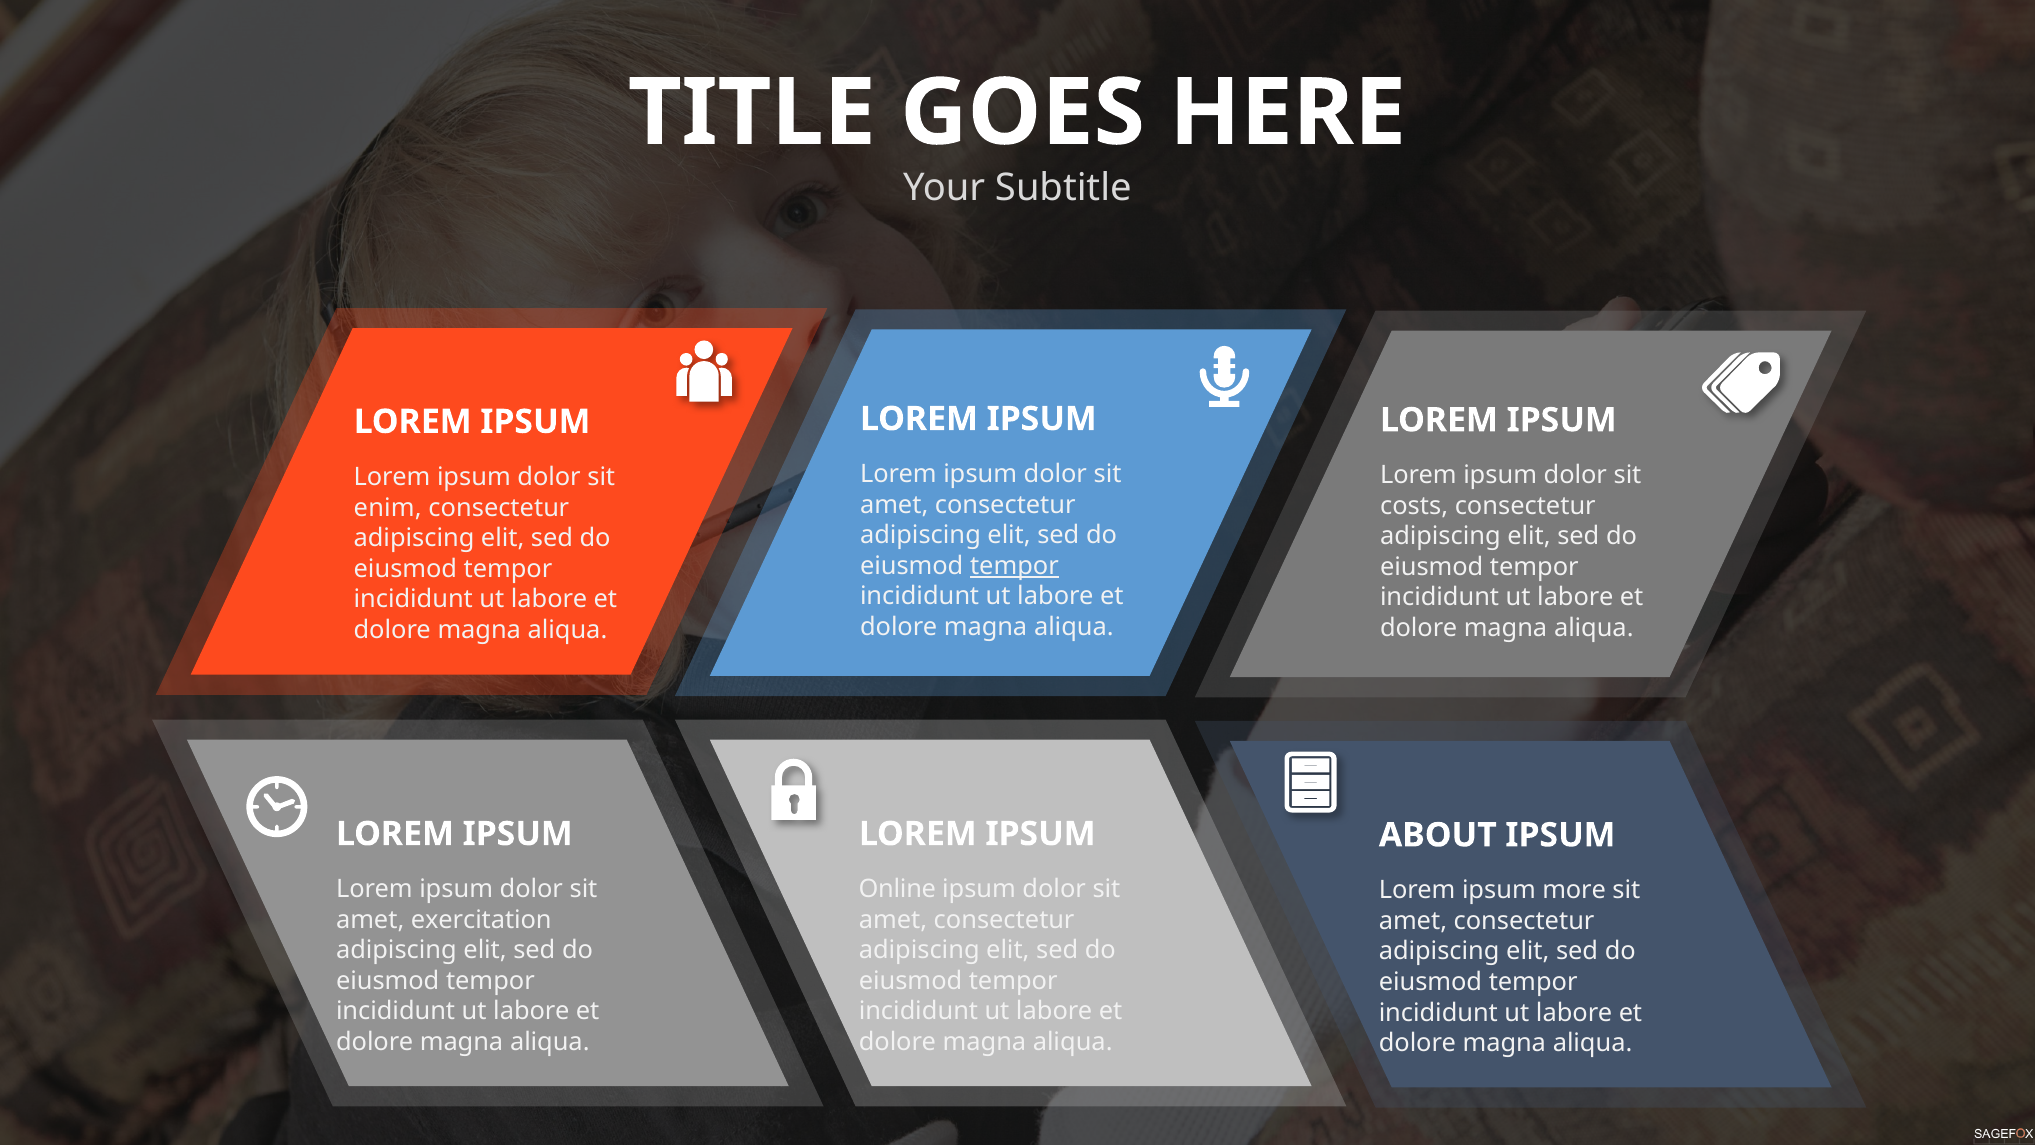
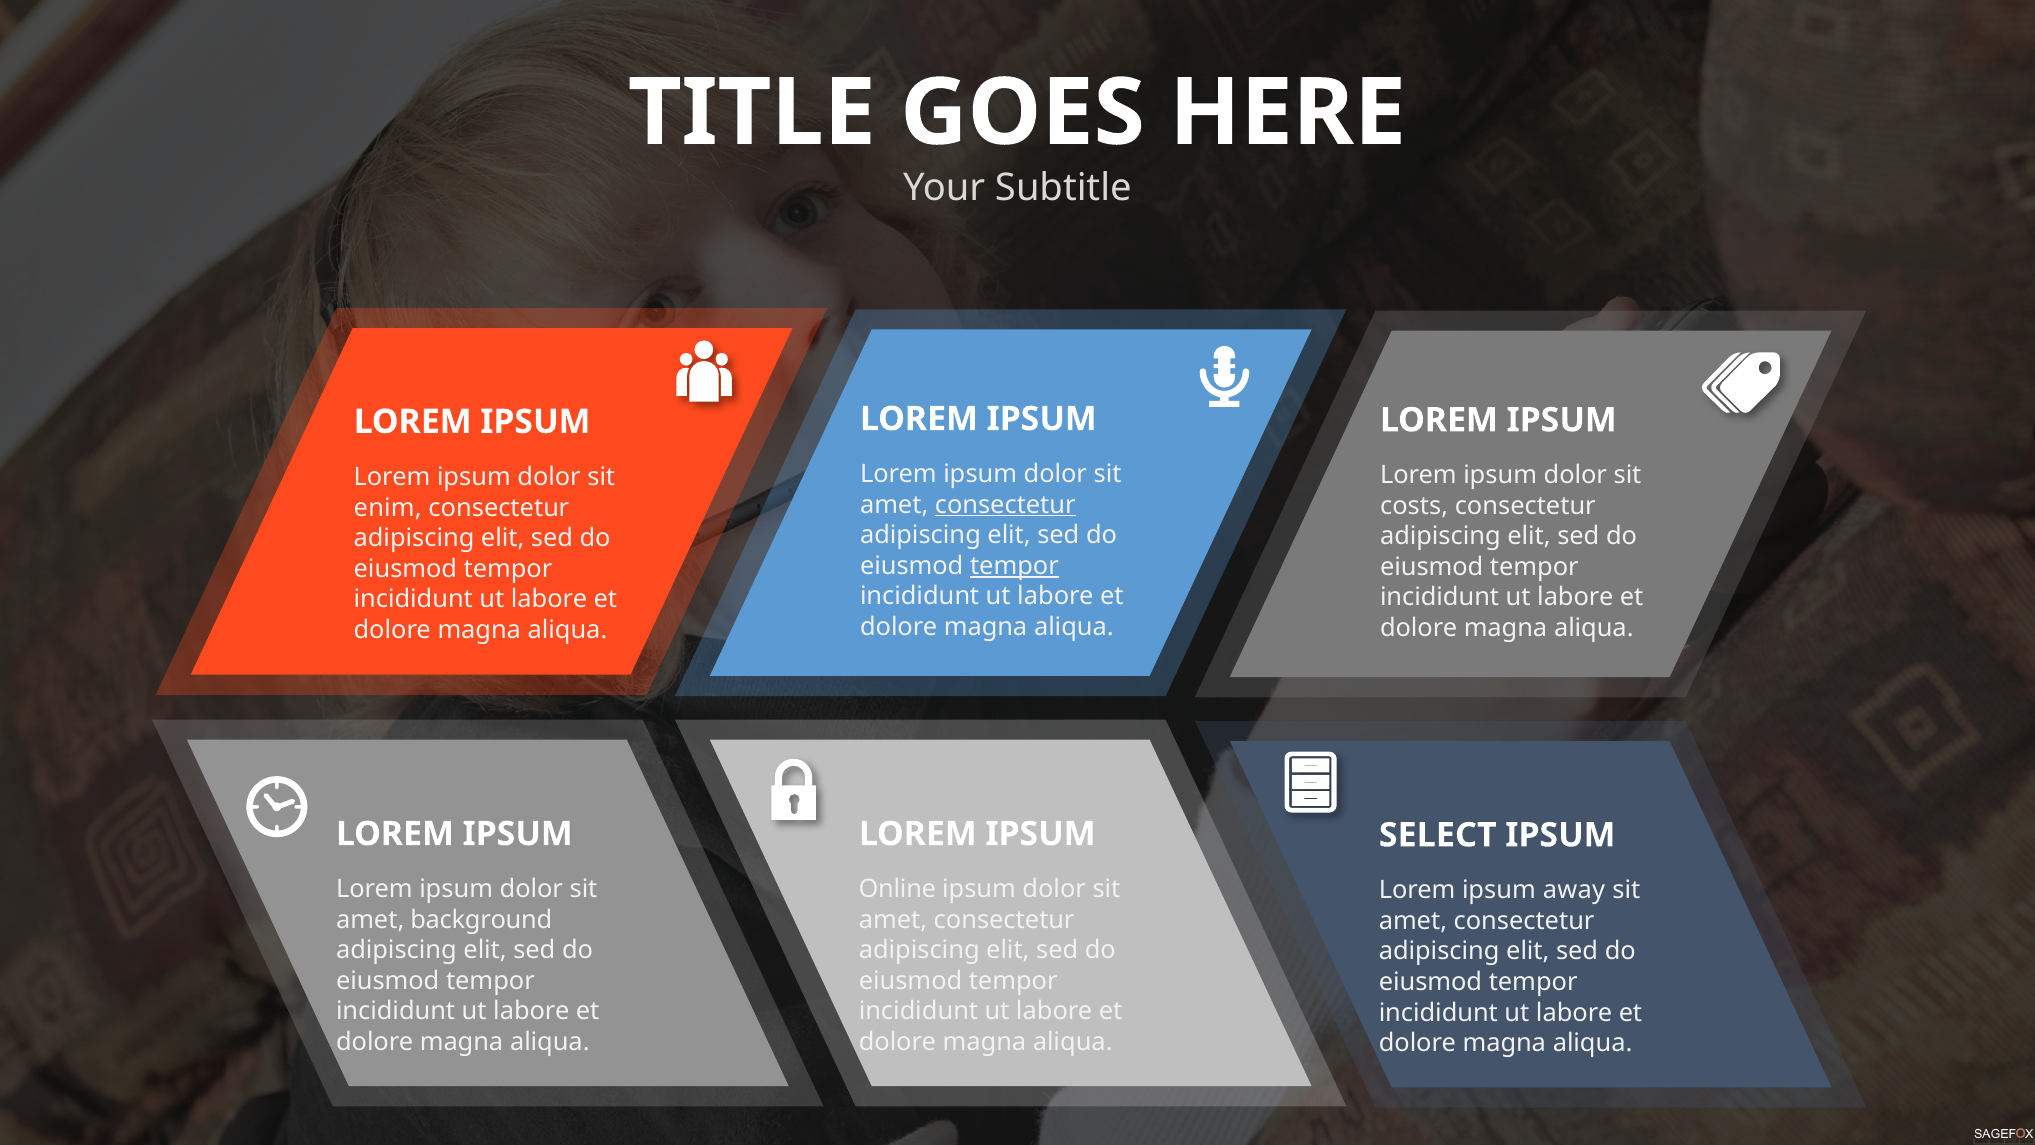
consectetur underline: none -> present (1005, 505)
ABOUT: ABOUT -> SELECT (1438, 835)
more: more -> away (1574, 890)
exercitation: exercitation -> background (481, 920)
